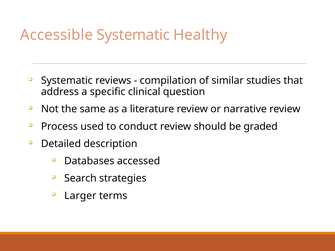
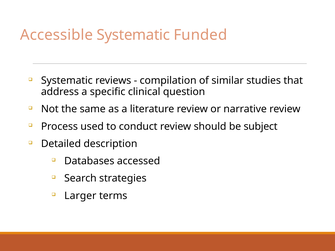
Healthy: Healthy -> Funded (200, 35)
graded: graded -> subject (261, 127)
